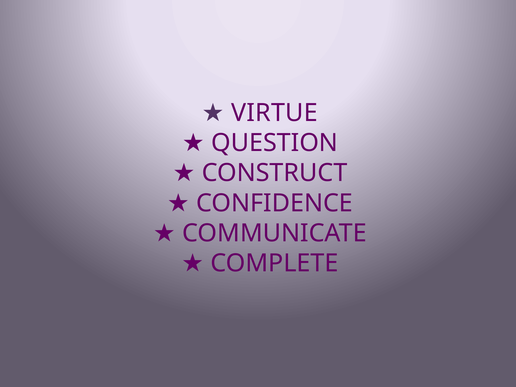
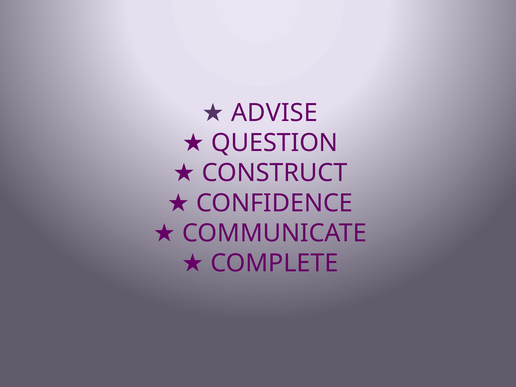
VIRTUE: VIRTUE -> ADVISE (274, 113)
